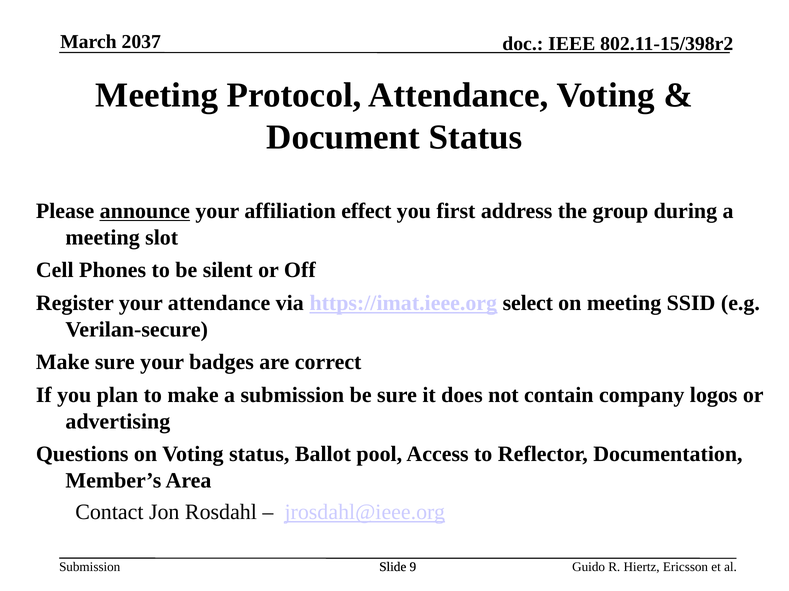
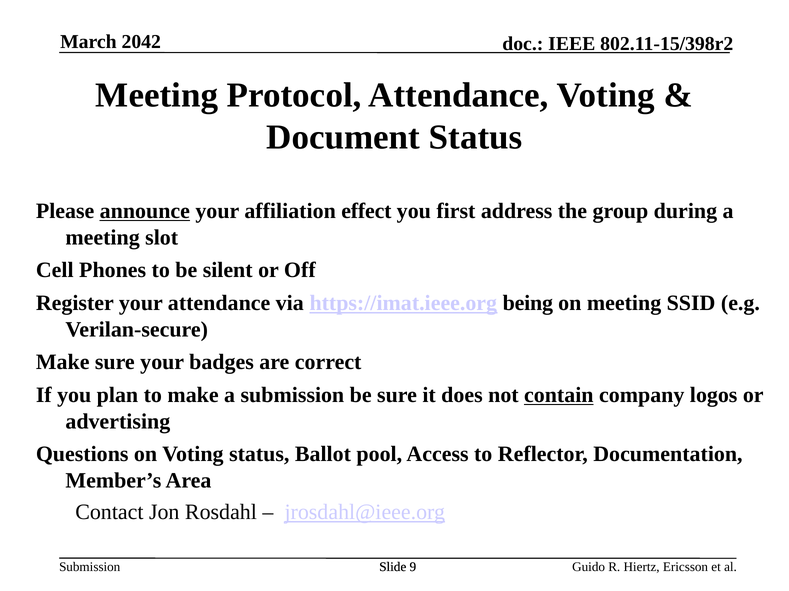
2037: 2037 -> 2042 (141, 42)
select: select -> being (528, 303)
contain underline: none -> present (559, 396)
